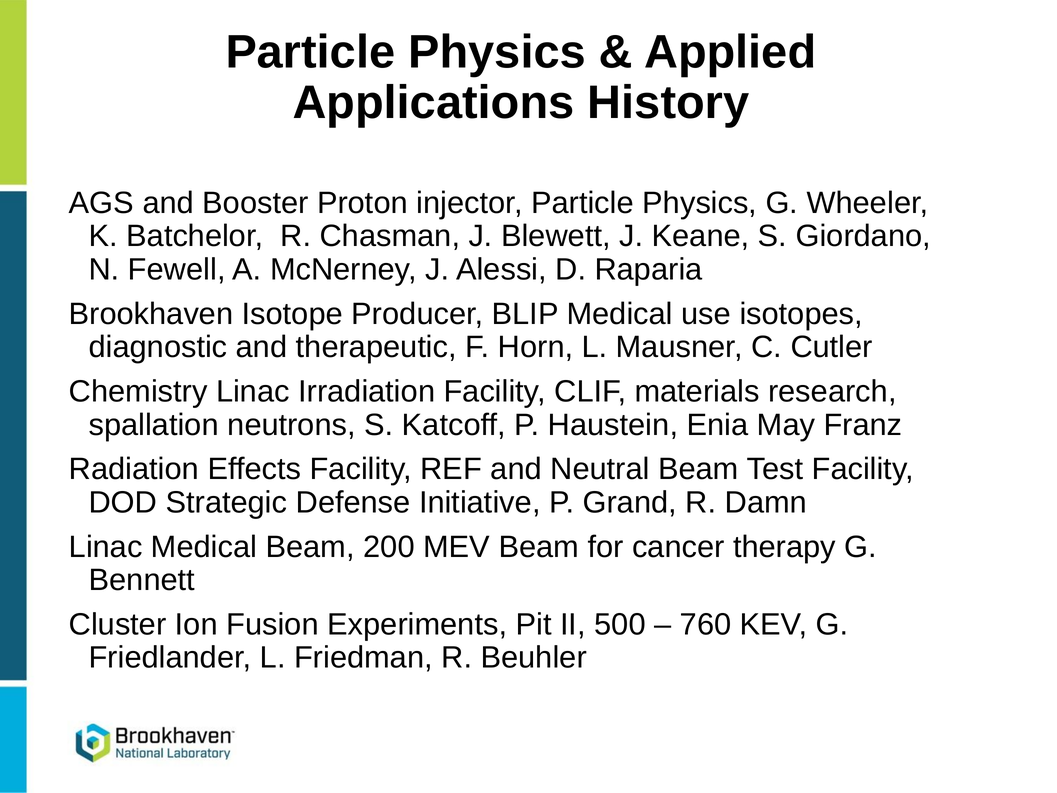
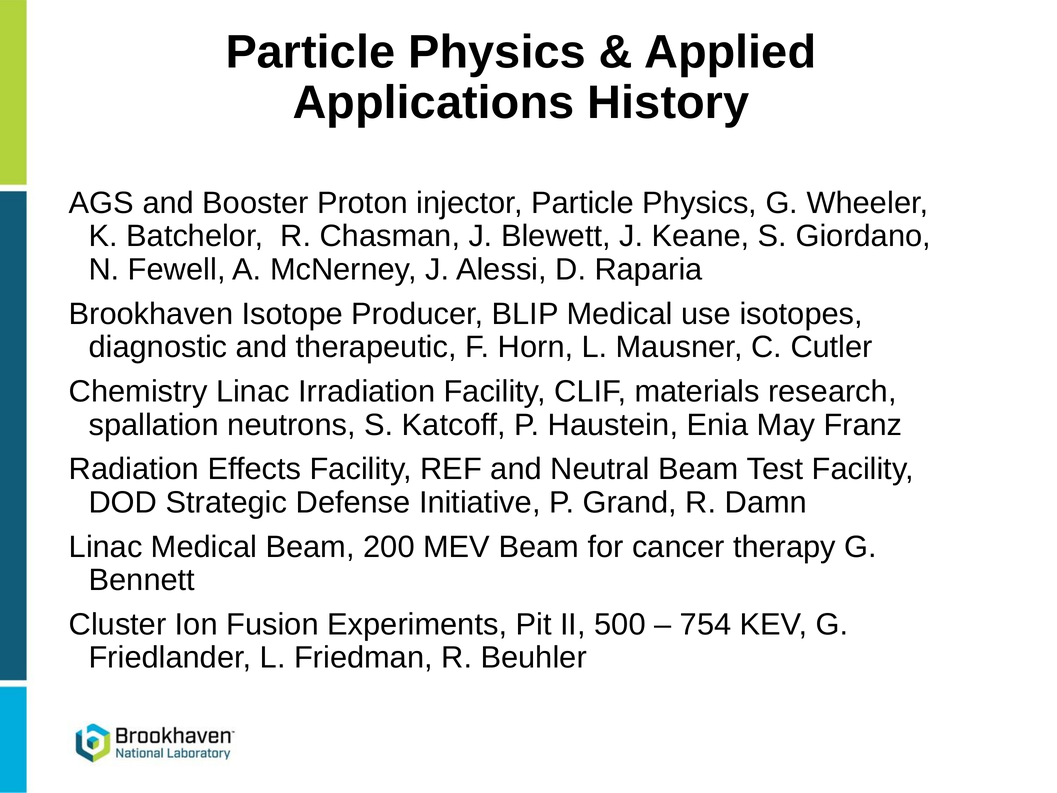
760: 760 -> 754 (706, 624)
